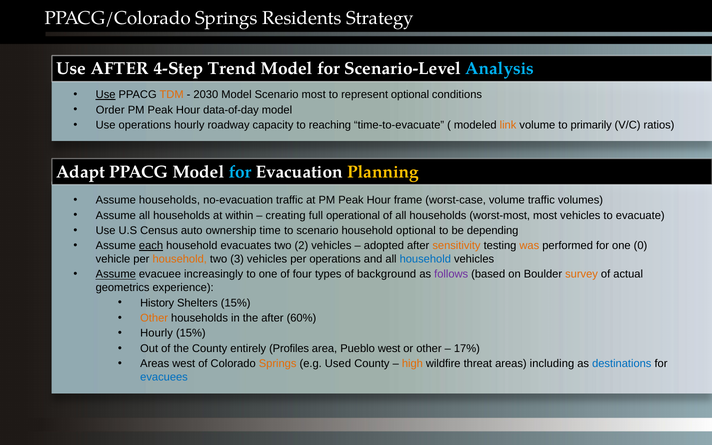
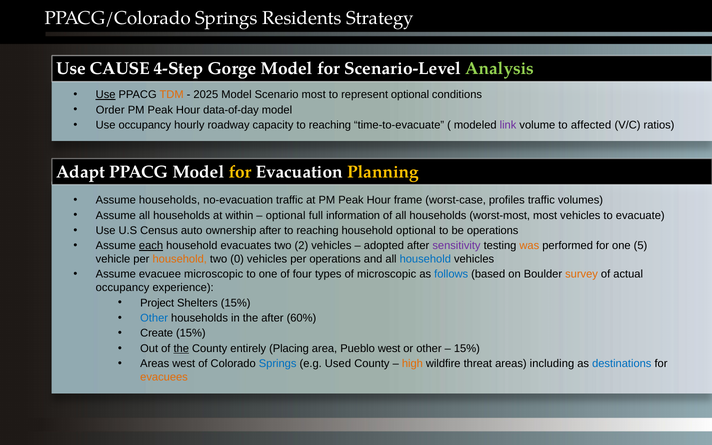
Use AFTER: AFTER -> CAUSE (120, 69)
Trend: Trend -> Gorge (232, 69)
Analysis colour: light blue -> light green (500, 69)
2030: 2030 -> 2025 (206, 95)
Use operations: operations -> occupancy (145, 125)
link colour: orange -> purple (508, 125)
primarily: primarily -> affected (591, 125)
for colour: light blue -> yellow (240, 172)
worst-case volume: volume -> profiles (507, 200)
creating: creating -> optional (286, 215)
operational: operational -> information (353, 215)
ownership time: time -> after (270, 231)
scenario: scenario -> reaching (317, 231)
be depending: depending -> operations (493, 231)
sensitivity colour: orange -> purple (456, 246)
0: 0 -> 5 (641, 246)
3: 3 -> 0 (237, 259)
Assume underline: present -> none (116, 274)
evacuee increasingly: increasingly -> microscopic (214, 274)
of background: background -> microscopic (387, 274)
follows colour: purple -> blue (451, 274)
geometrics: geometrics -> occupancy (123, 288)
History: History -> Project (157, 303)
Other colour: orange -> blue (154, 318)
Hourly: Hourly -> Create (157, 333)
the underline: none -> present (181, 348)
Profiles: Profiles -> Placing (289, 348)
17%: 17% -> 15% (467, 348)
Springs colour: orange -> blue (278, 364)
evacuees colour: blue -> orange (164, 377)
